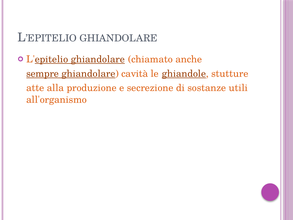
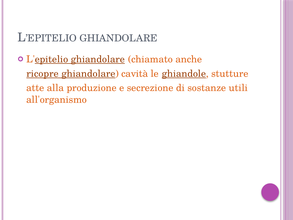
sempre: sempre -> ricopre (42, 74)
